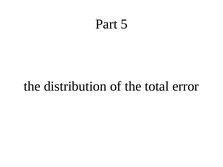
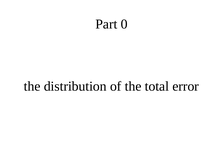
5: 5 -> 0 (124, 24)
